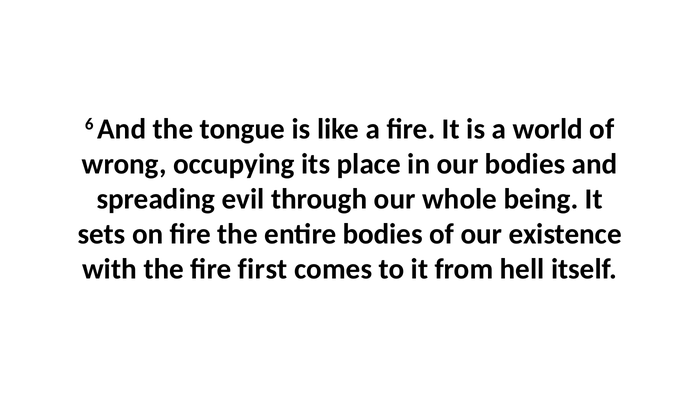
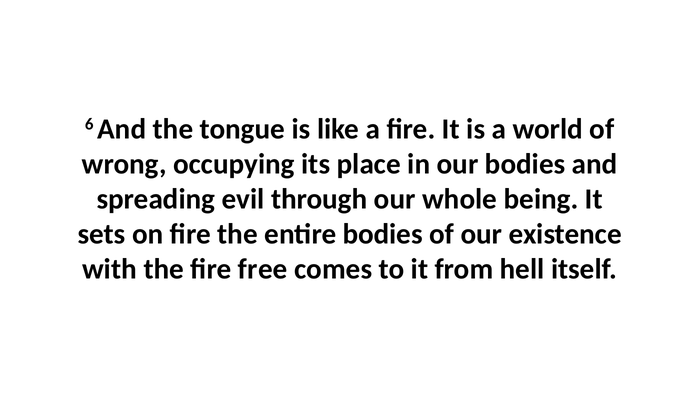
first: first -> free (263, 269)
